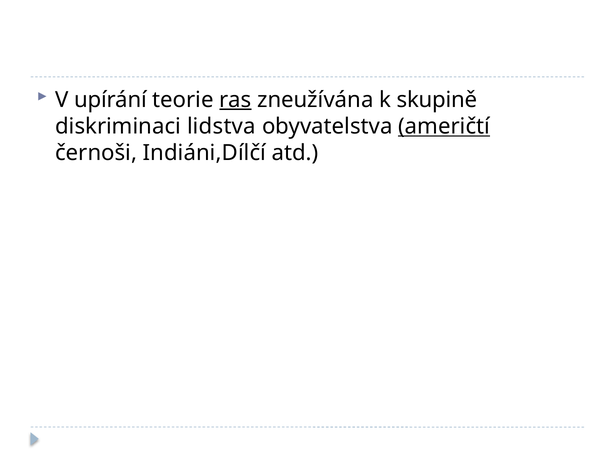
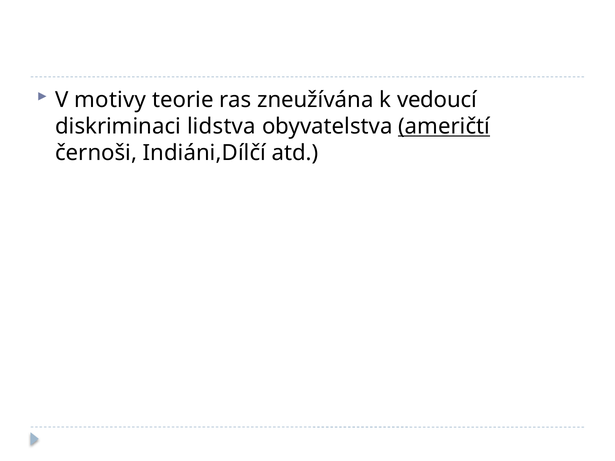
upírání: upírání -> motivy (110, 100)
ras underline: present -> none (235, 100)
skupině: skupině -> vedoucí (437, 100)
